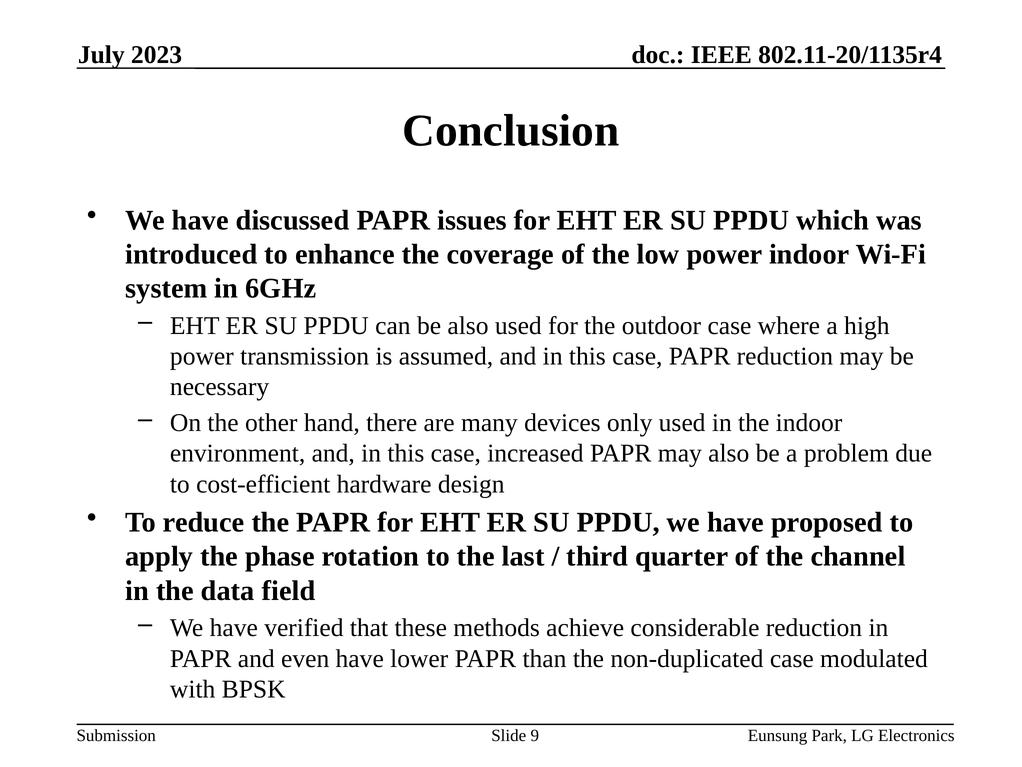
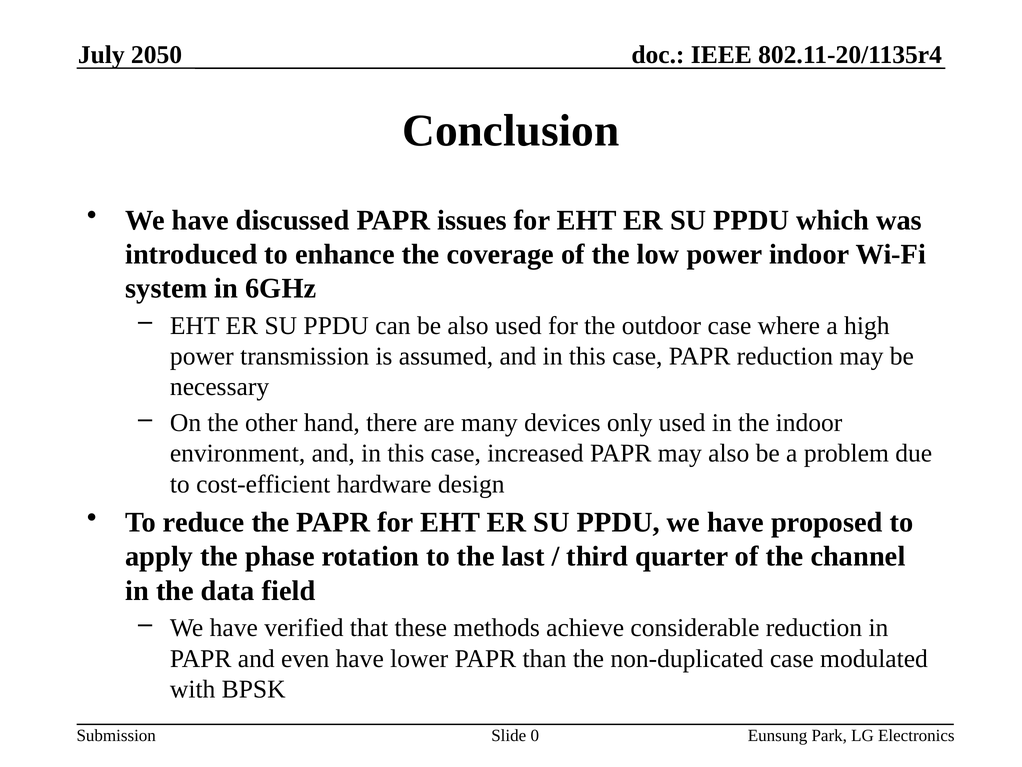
2023: 2023 -> 2050 (157, 55)
9: 9 -> 0 (535, 735)
